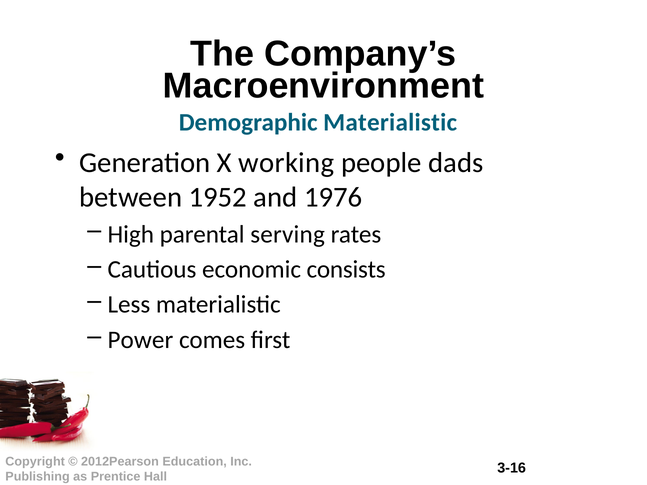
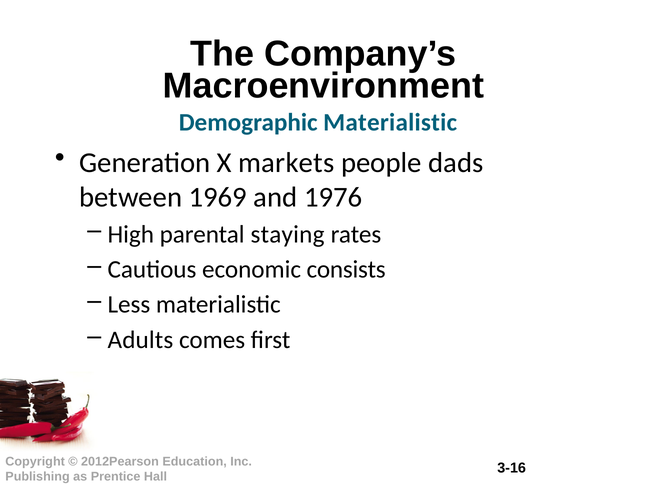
working: working -> markets (286, 163)
1952: 1952 -> 1969 (218, 197)
serving: serving -> staying (288, 234)
Power: Power -> Adults (140, 340)
